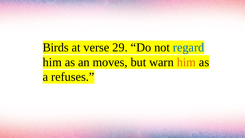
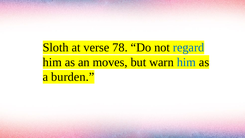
Birds: Birds -> Sloth (56, 47)
29: 29 -> 78 (120, 47)
him colour: orange -> blue (186, 62)
refuses: refuses -> burden (73, 77)
